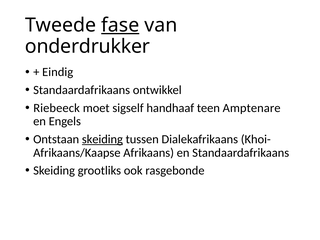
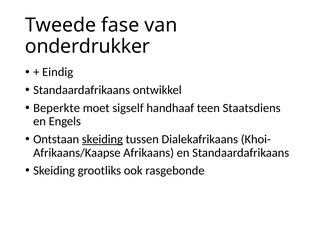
fase underline: present -> none (120, 25)
Riebeeck: Riebeeck -> Beperkte (57, 108)
Amptenare: Amptenare -> Staatsdiens (252, 108)
